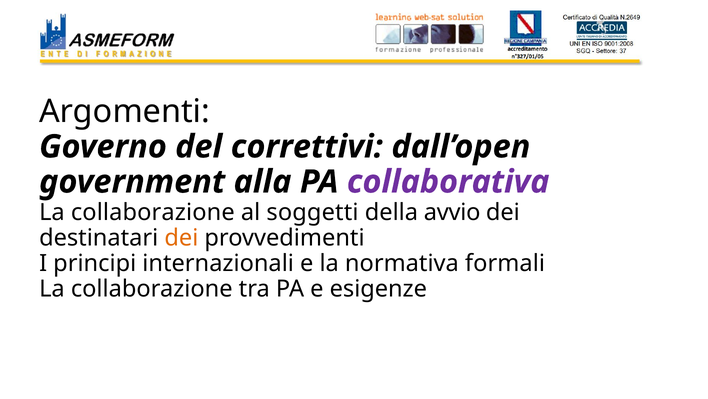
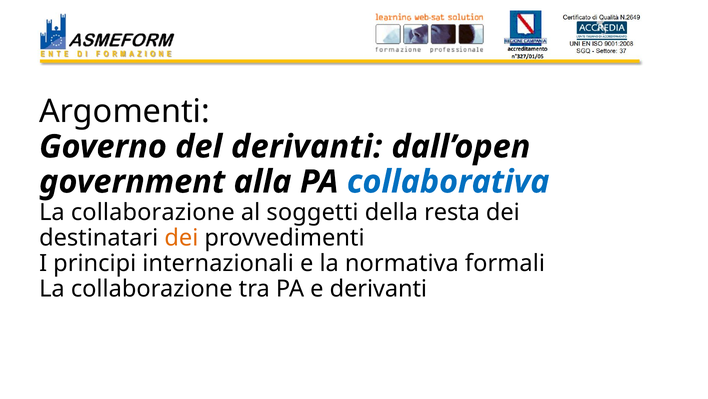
del correttivi: correttivi -> derivanti (307, 146)
collaborativa colour: purple -> blue (448, 182)
avvio: avvio -> resta (452, 212)
e esigenze: esigenze -> derivanti (378, 288)
